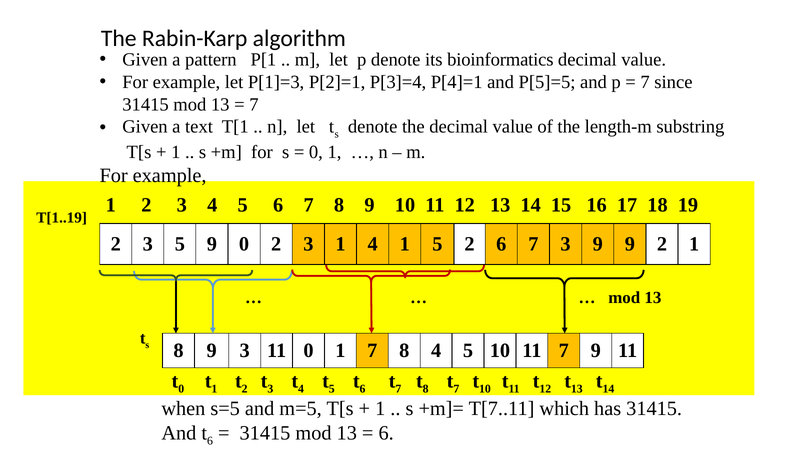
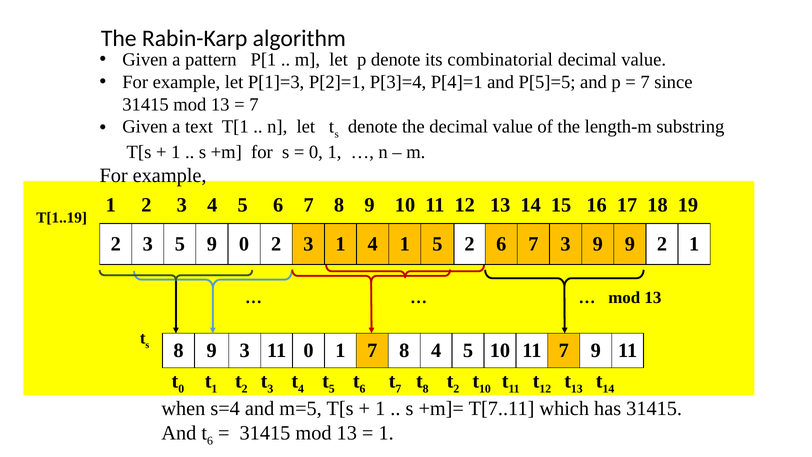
bioinformatics: bioinformatics -> combinatorial (500, 60)
7: 7 -> 2 (456, 389)
s=5: s=5 -> s=4 (225, 408)
6: 6 -> 1 (386, 433)
